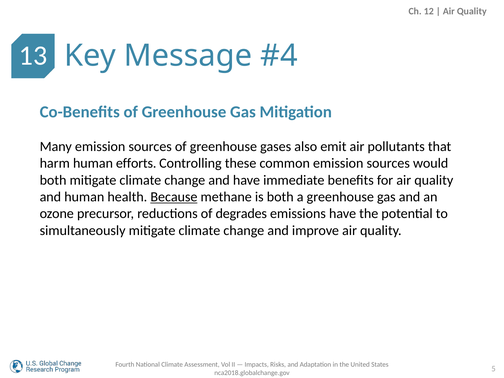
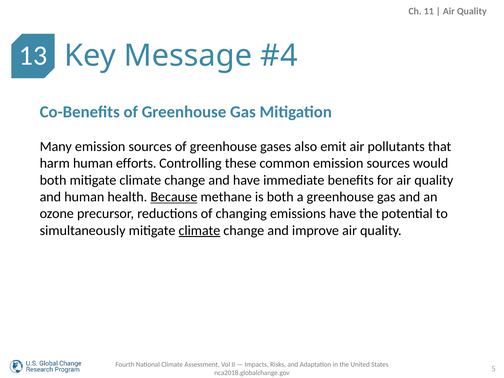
12: 12 -> 11 (429, 11)
degrades: degrades -> changing (241, 214)
climate underline: none -> present (199, 231)
